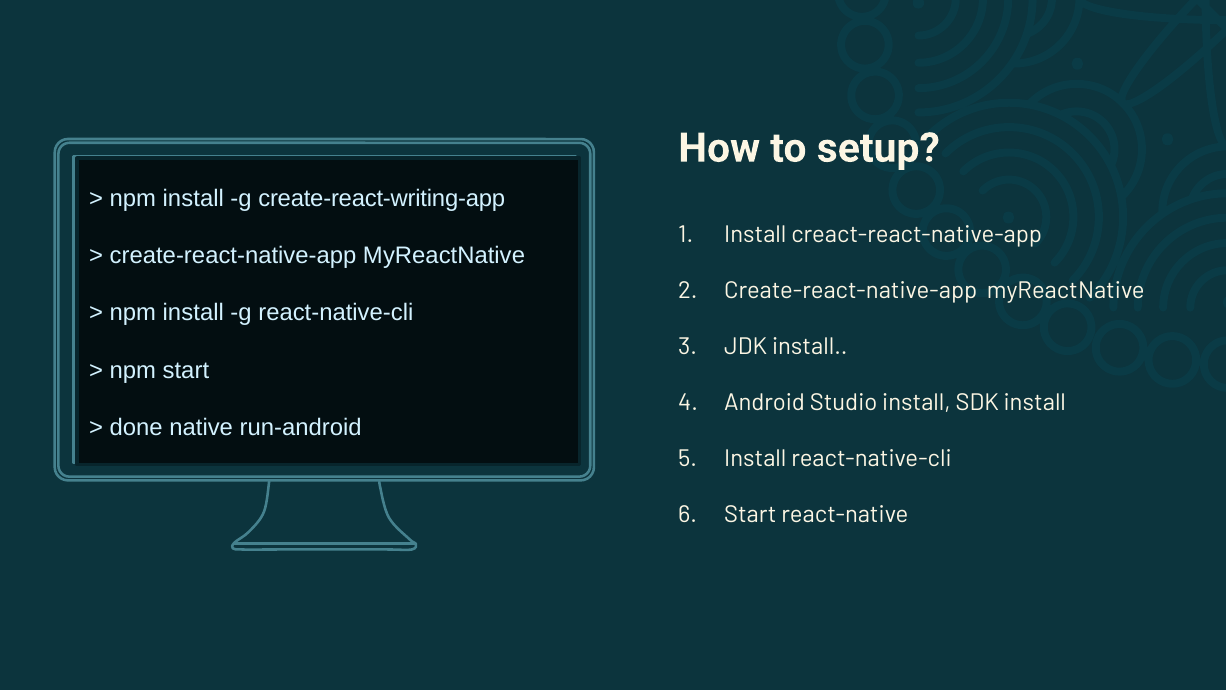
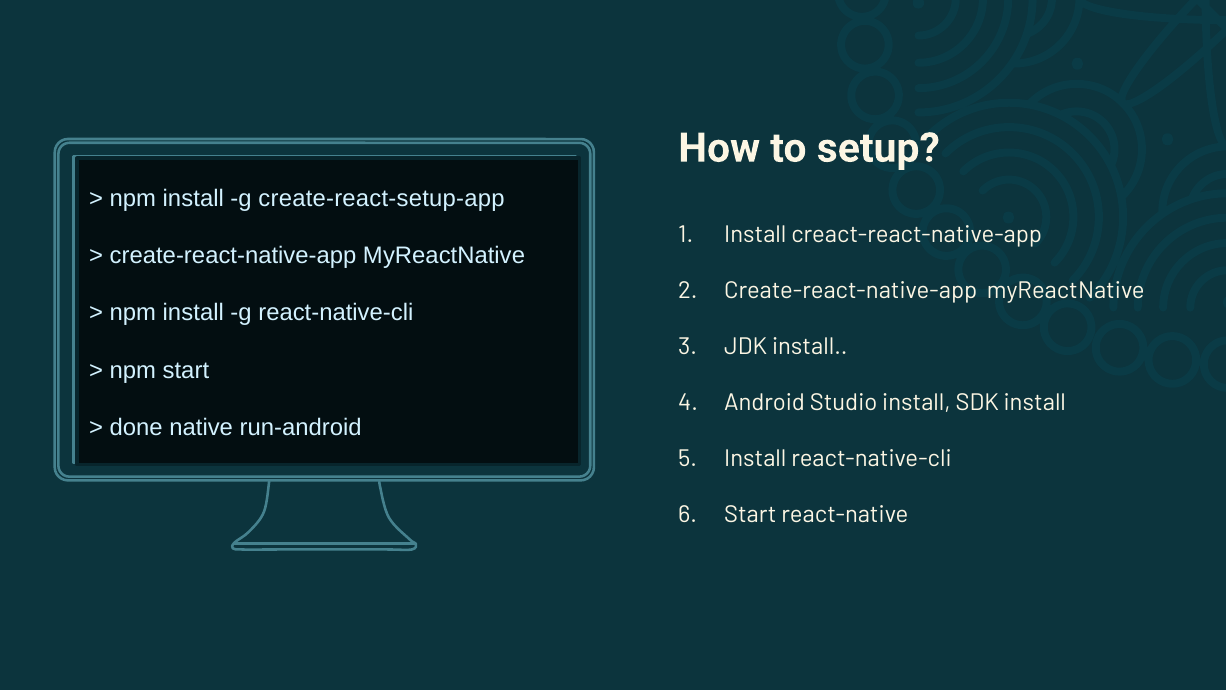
create-react-writing-app: create-react-writing-app -> create-react-setup-app (381, 198)
